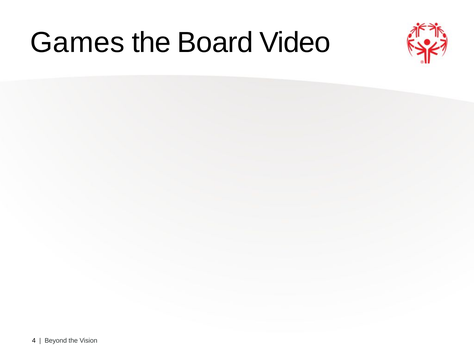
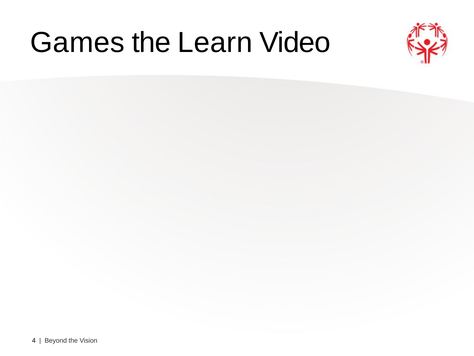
Board: Board -> Learn (215, 43)
